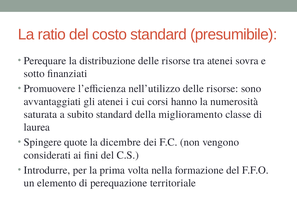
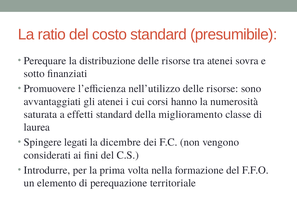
subito: subito -> effetti (80, 114)
quote: quote -> legati (76, 142)
